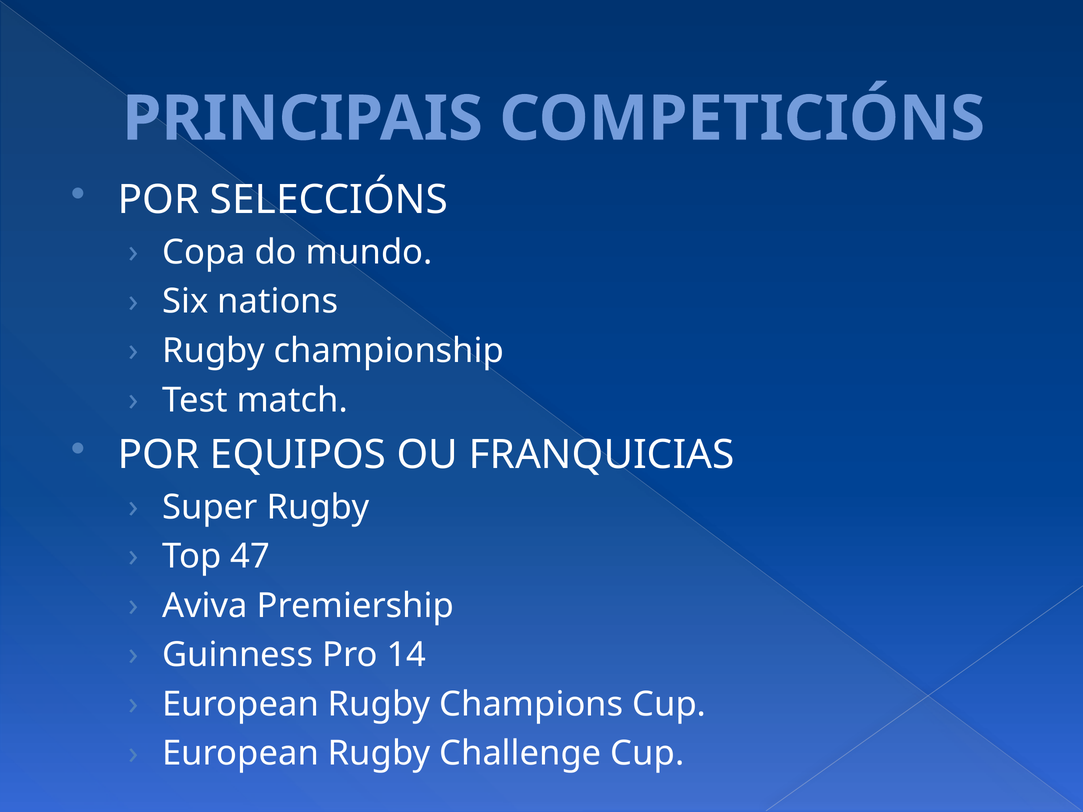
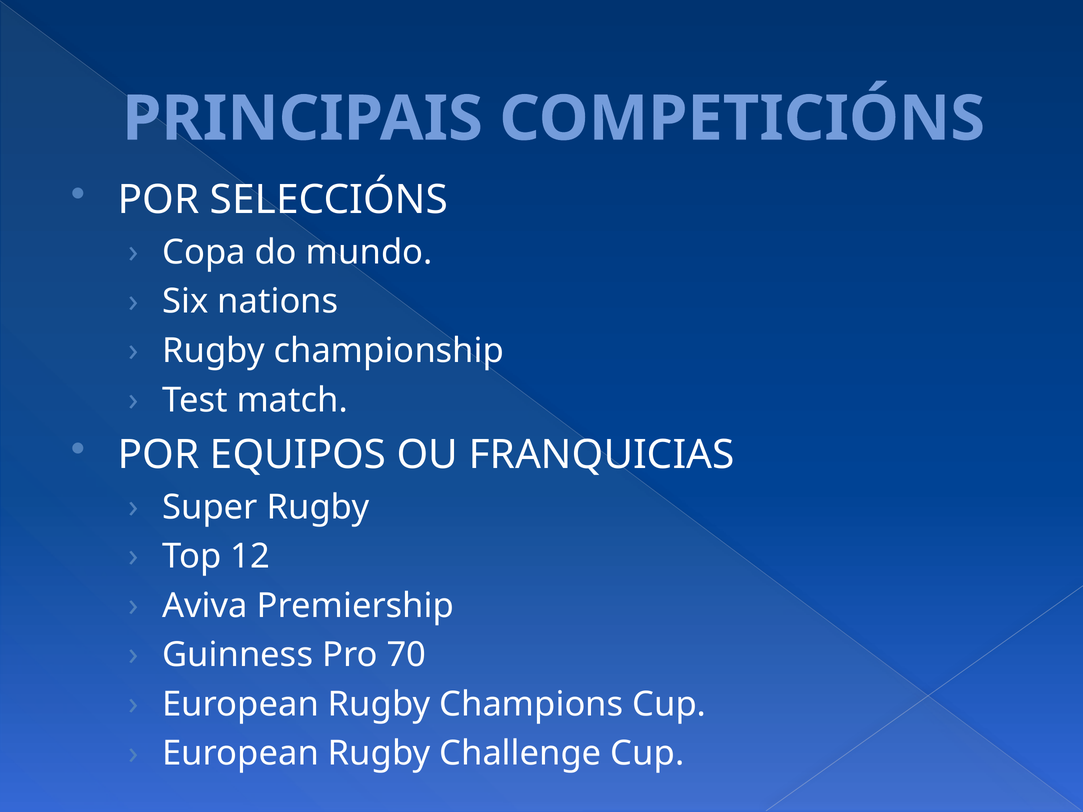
47: 47 -> 12 (250, 557)
14: 14 -> 70 (406, 655)
